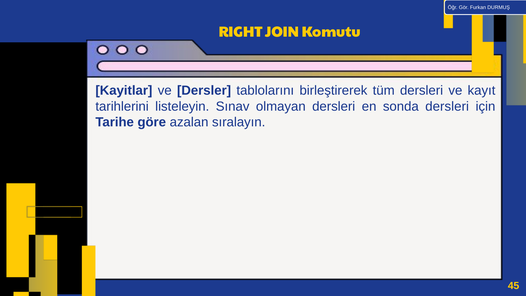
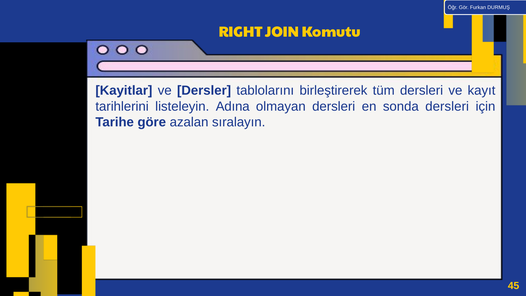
Sınav: Sınav -> Adına (233, 106)
